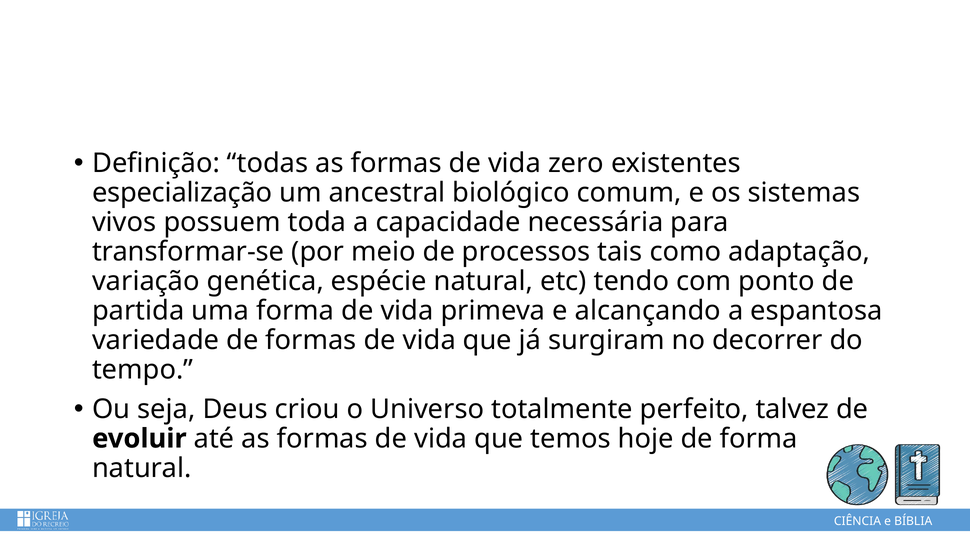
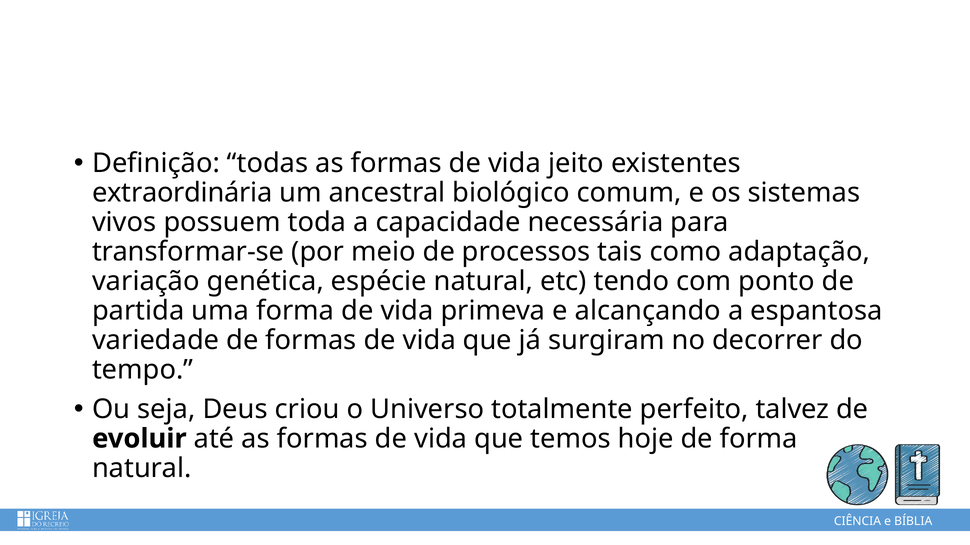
zero: zero -> jeito (576, 163)
especialização: especialização -> extraordinária (182, 193)
